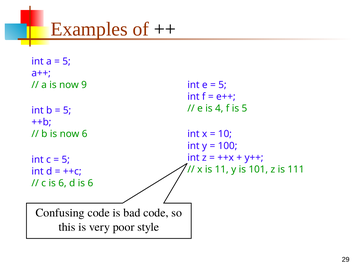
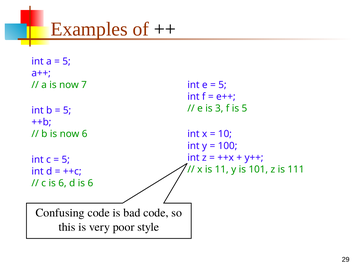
9: 9 -> 7 (84, 85)
4: 4 -> 3 (219, 108)
